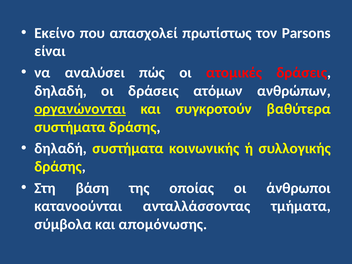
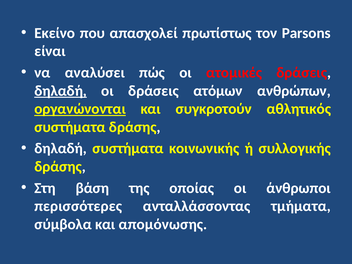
δηλαδή underline: none -> present (61, 91)
βαθύτερα: βαθύτερα -> αθλητικός (299, 109)
κατανοούνται: κατανοούνται -> περισσότερες (78, 206)
